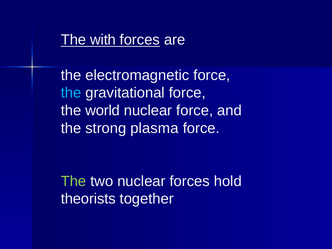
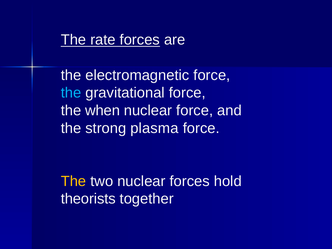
with: with -> rate (103, 40)
world: world -> when (103, 111)
The colour: light green -> yellow (73, 181)
